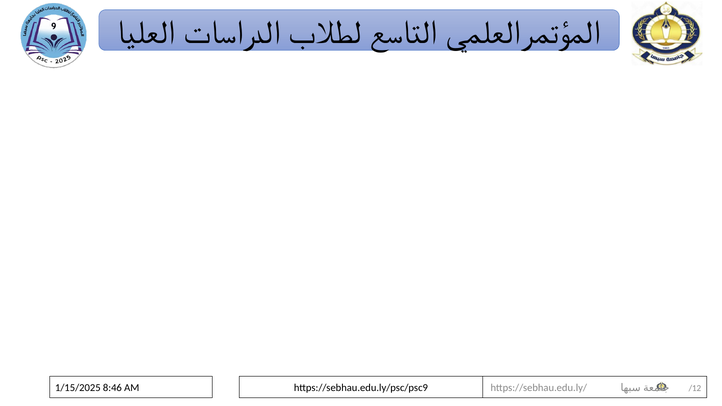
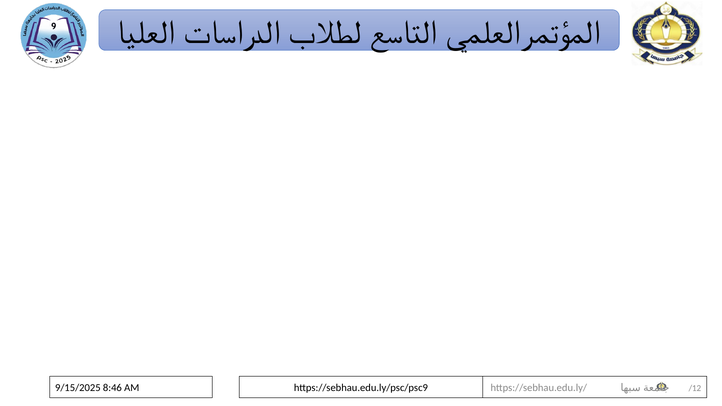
1/15/2025: 1/15/2025 -> 9/15/2025 (78, 388)
